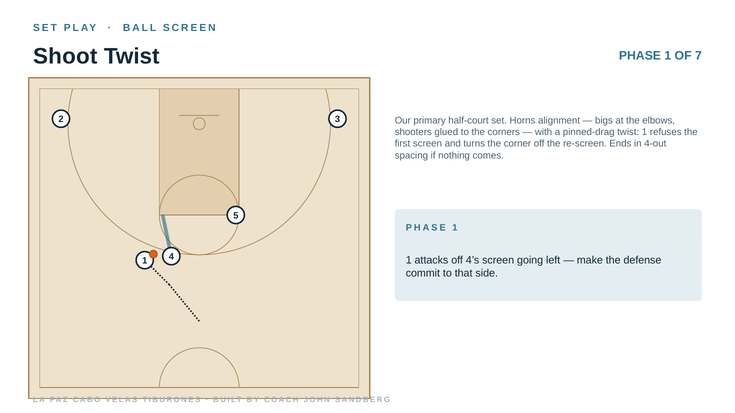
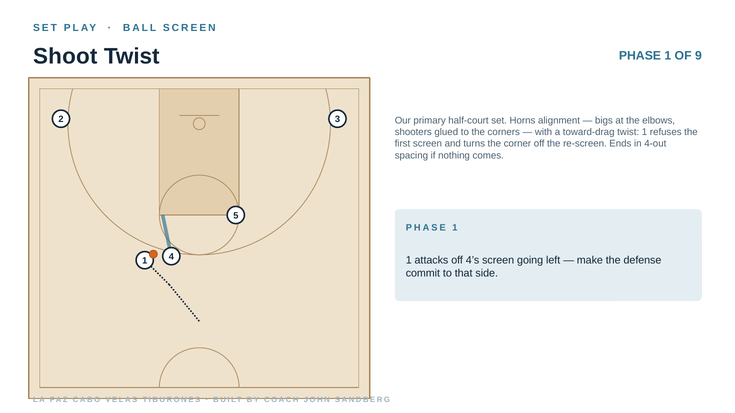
7: 7 -> 9 (698, 56)
pinned-drag: pinned-drag -> toward-drag (589, 132)
